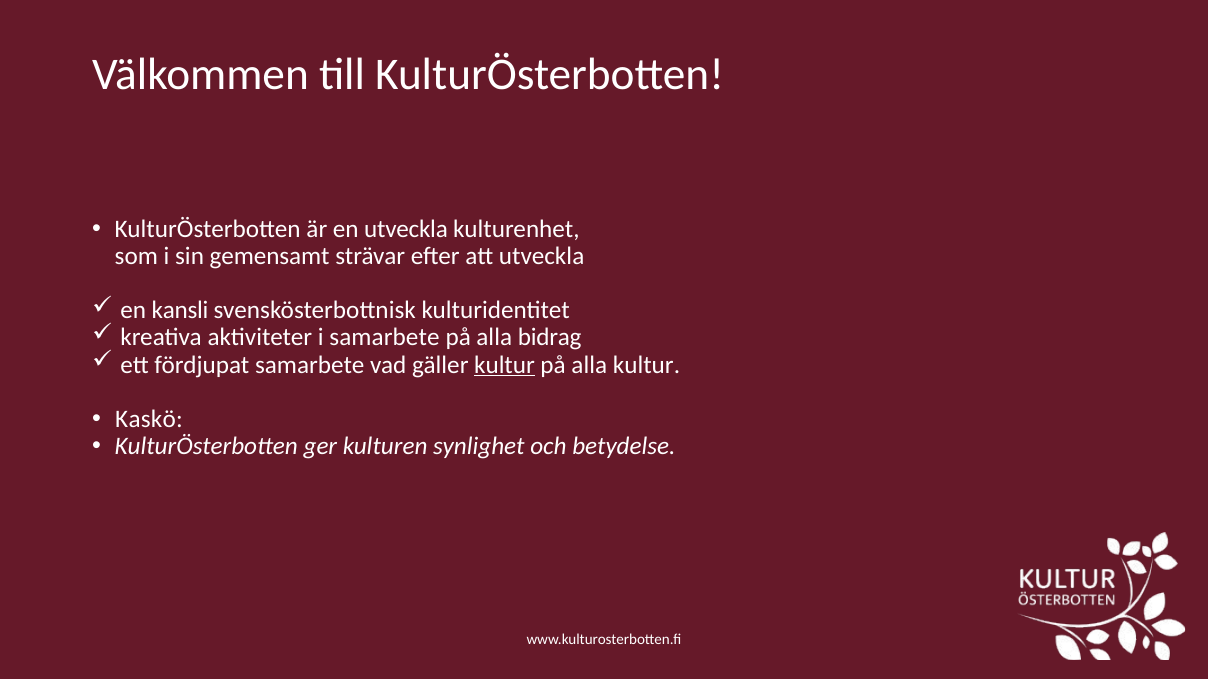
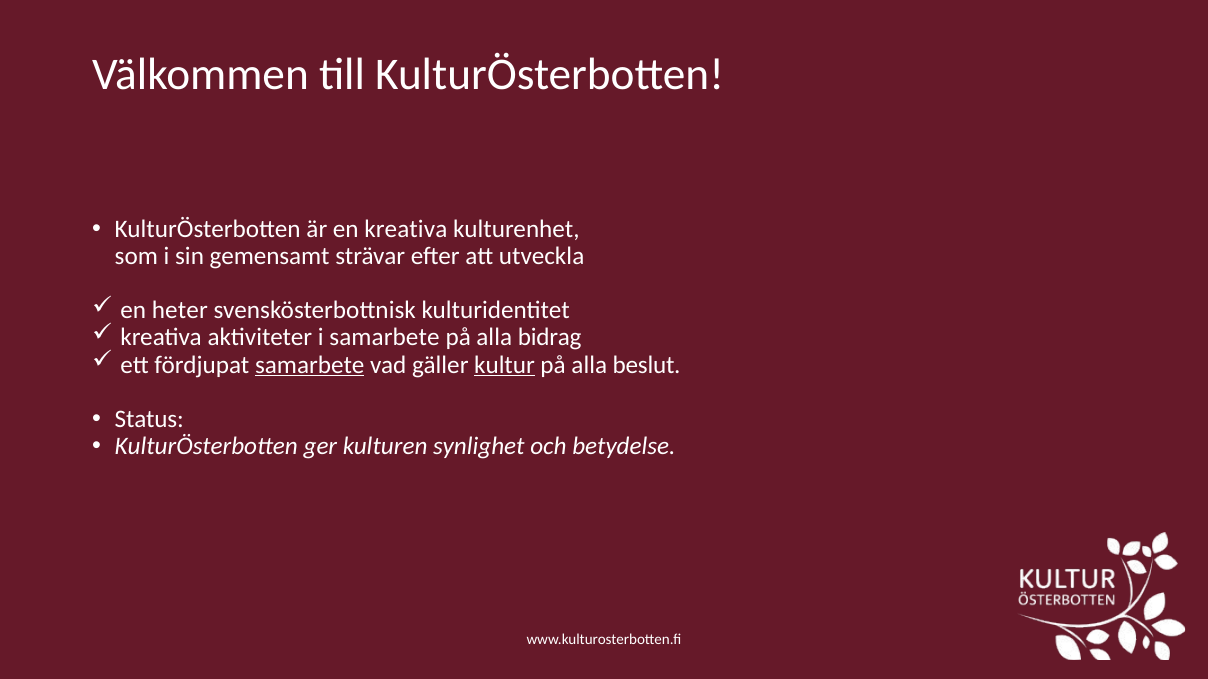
en utveckla: utveckla -> kreativa (406, 229)
kansli: kansli -> heter (180, 311)
samarbete underline: none -> present (310, 365)
alla kultur: kultur -> beslut (647, 365)
Kaskö: Kaskö -> Status (149, 419)
